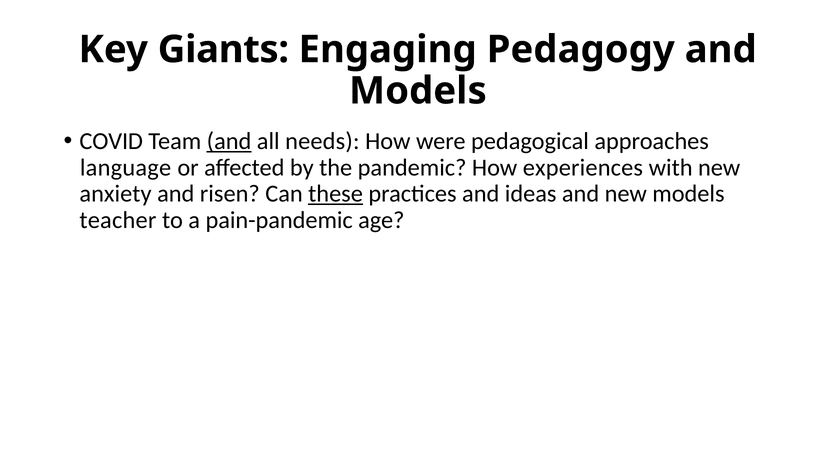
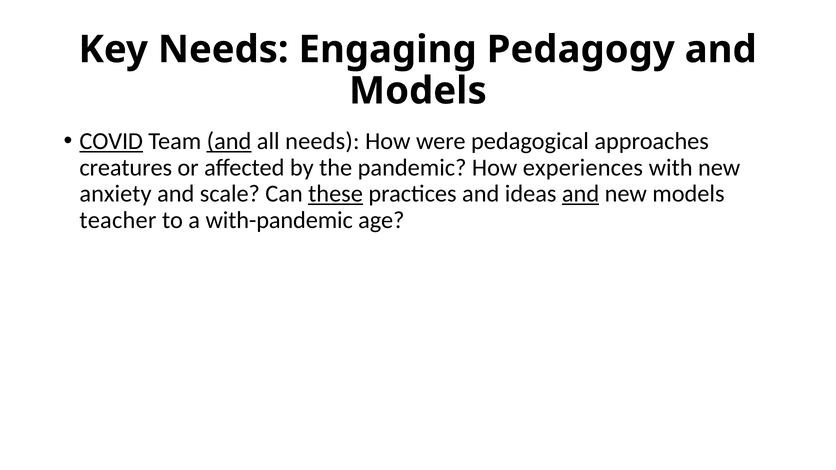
Key Giants: Giants -> Needs (223, 50)
COVID underline: none -> present (111, 141)
language: language -> creatures (126, 168)
risen: risen -> scale (230, 194)
and underline: none -> present (581, 194)
pain-pandemic: pain-pandemic -> with-pandemic (279, 220)
